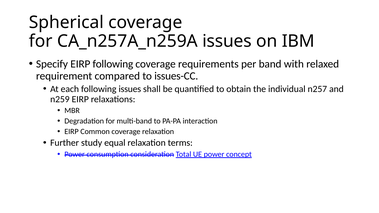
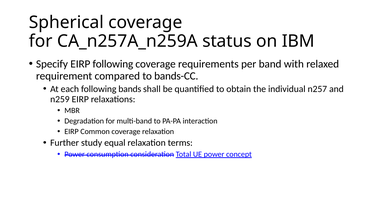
CA_n257A_n259A issues: issues -> status (227, 41)
issues-CC: issues-CC -> bands-CC (176, 76)
following issues: issues -> bands (130, 89)
